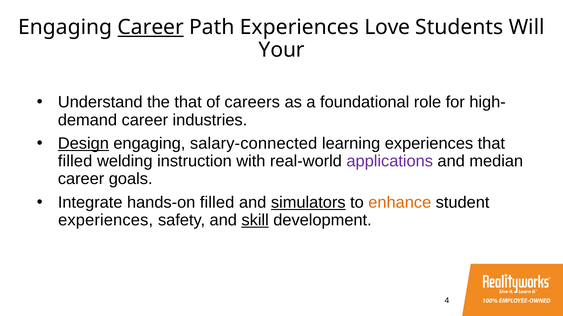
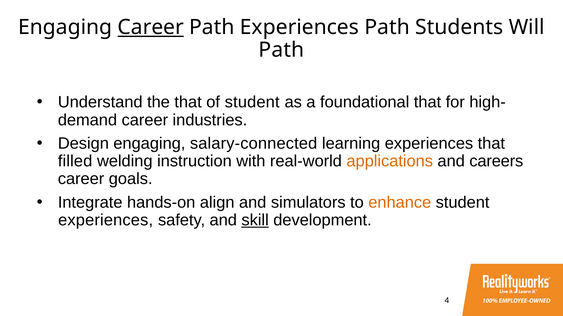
Experiences Love: Love -> Path (387, 27)
Your: Your -> Path (281, 50)
of careers: careers -> student (252, 102)
foundational role: role -> that (428, 102)
Design underline: present -> none (83, 144)
applications colour: purple -> orange (390, 162)
median: median -> careers (496, 162)
hands-on filled: filled -> align (217, 203)
simulators underline: present -> none (308, 203)
